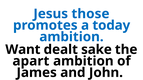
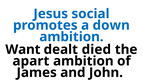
those: those -> social (91, 14)
today: today -> down (111, 25)
sake: sake -> died (96, 50)
